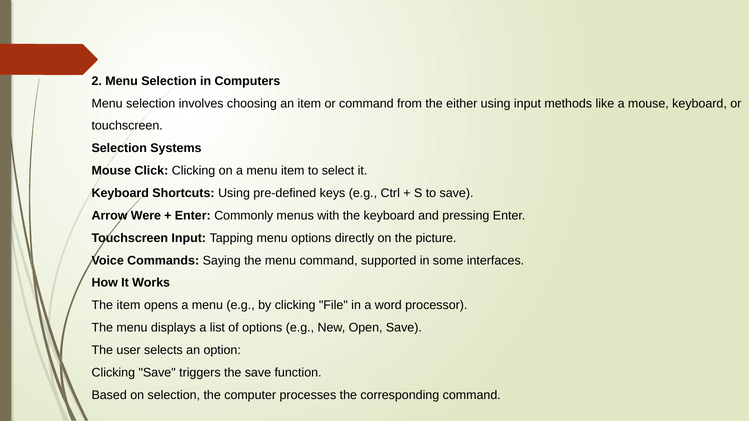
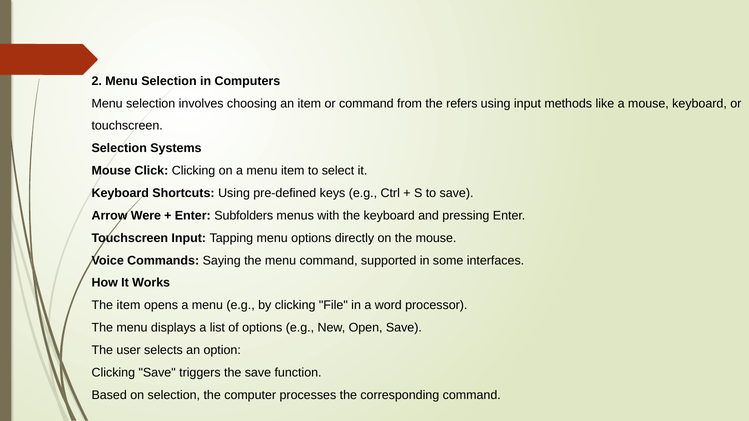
either: either -> refers (462, 104)
Commonly: Commonly -> Subfolders (244, 216)
the picture: picture -> mouse (436, 238)
